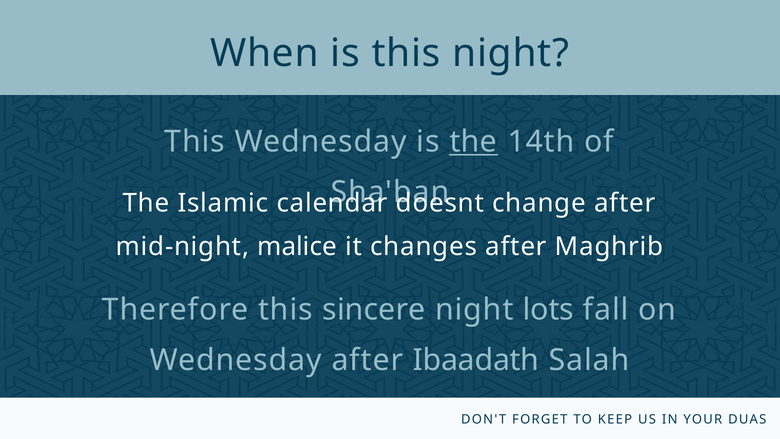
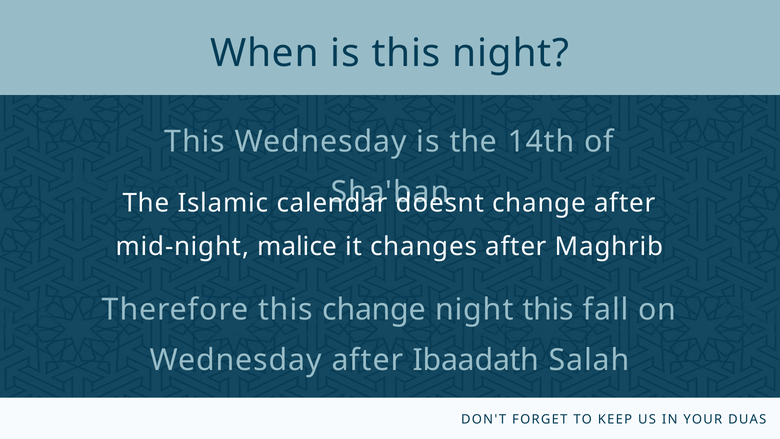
the underline: present -> none (473, 142)
this sincere: sincere -> change (374, 310)
lots: lots -> this (548, 310)
